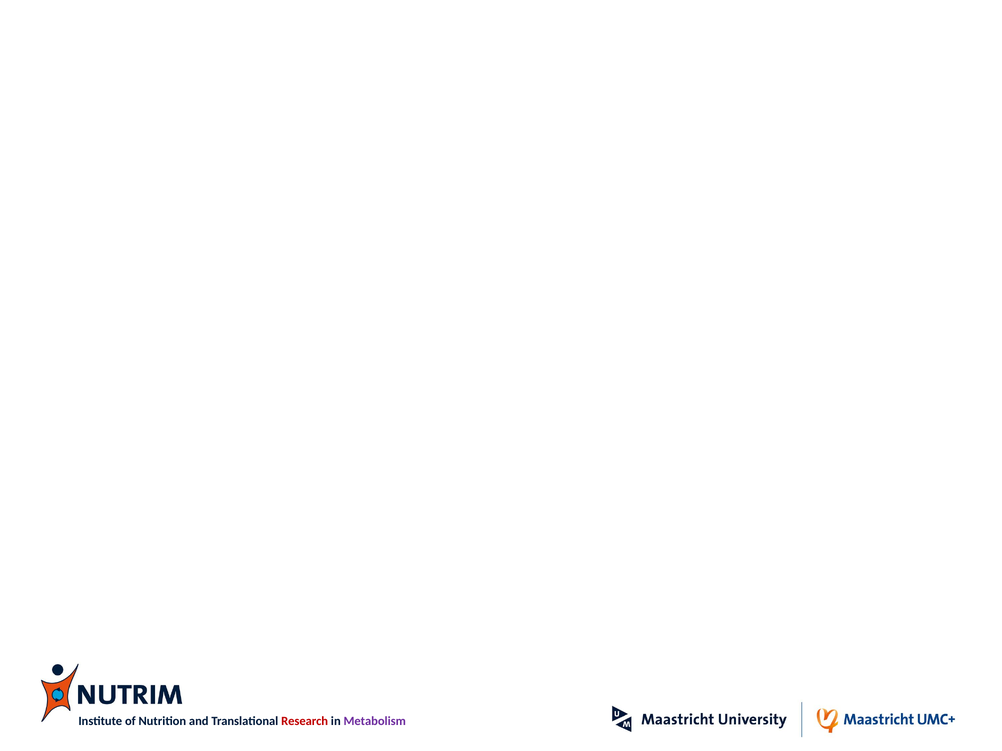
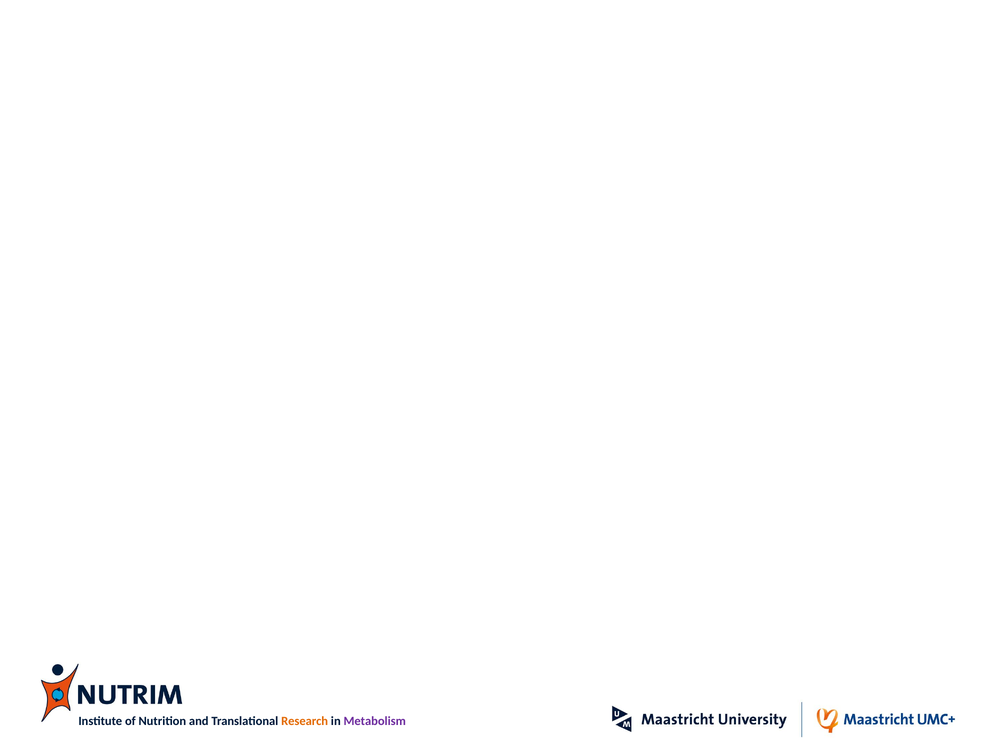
Research colour: red -> orange (305, 721)
